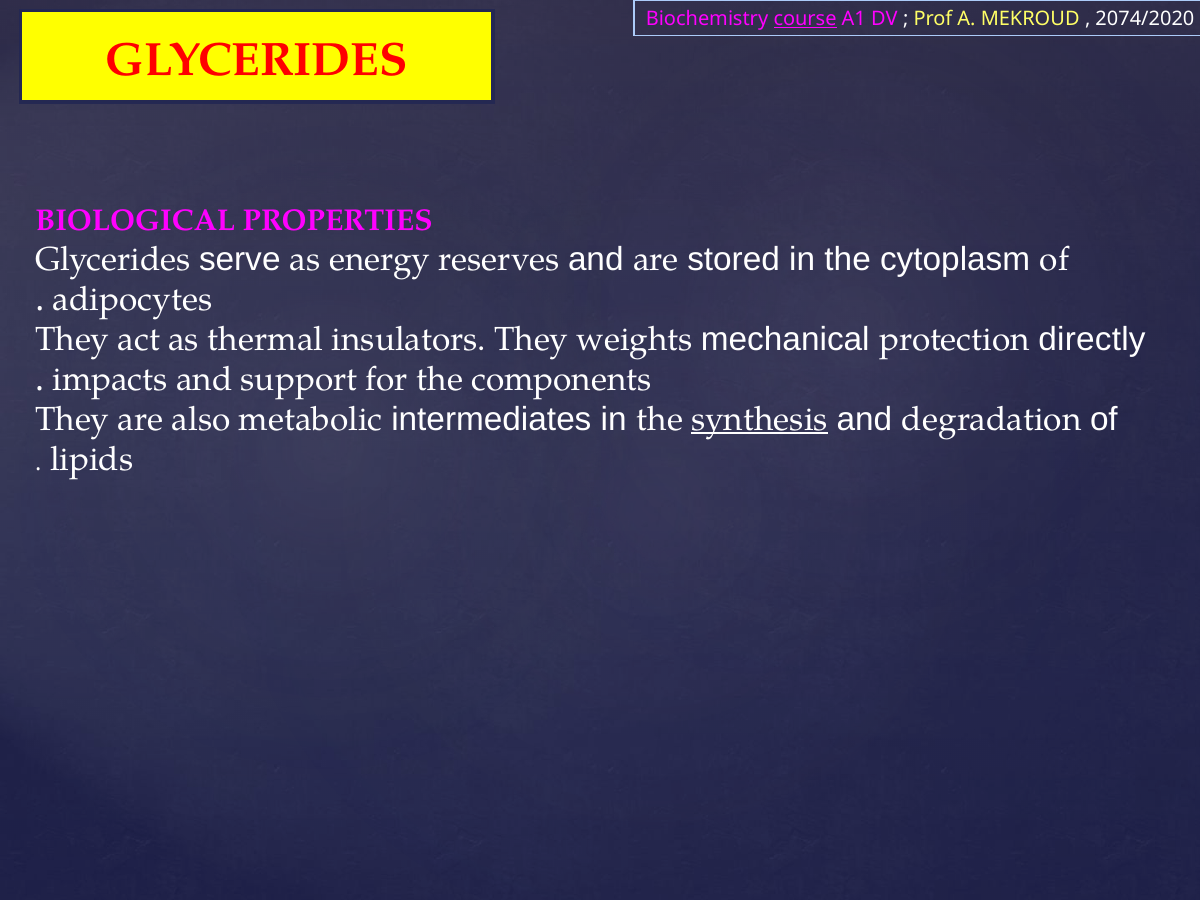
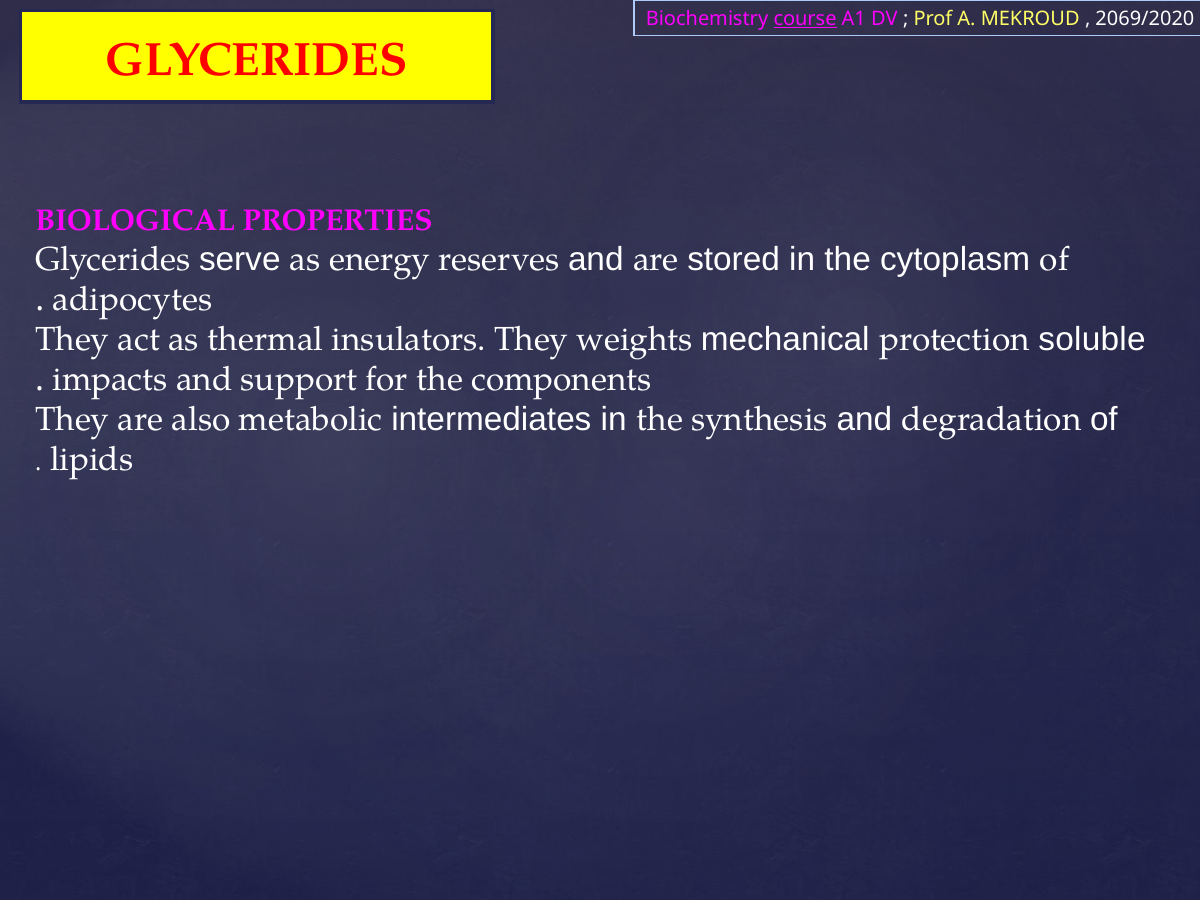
2074/2020: 2074/2020 -> 2069/2020 (1145, 19)
directly: directly -> soluble (1092, 339)
synthesis underline: present -> none (760, 419)
